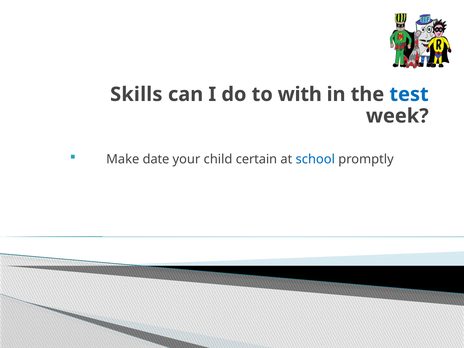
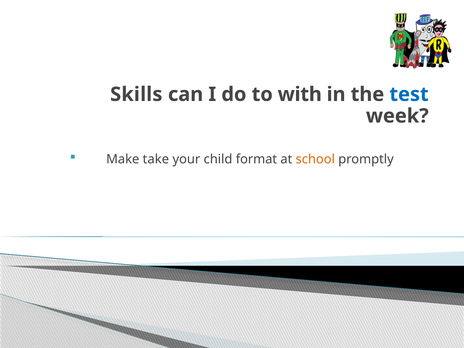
date: date -> take (156, 159)
certain: certain -> format (256, 159)
school colour: blue -> orange (315, 159)
